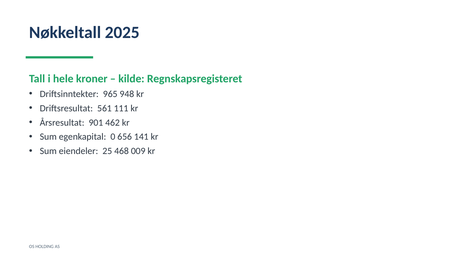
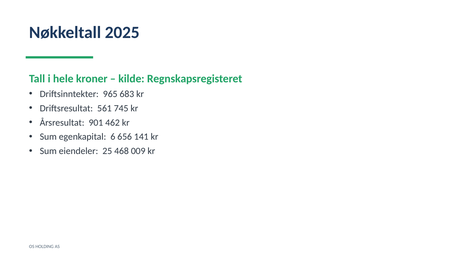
948: 948 -> 683 (127, 94)
111: 111 -> 745 (121, 108)
0: 0 -> 6 (113, 137)
